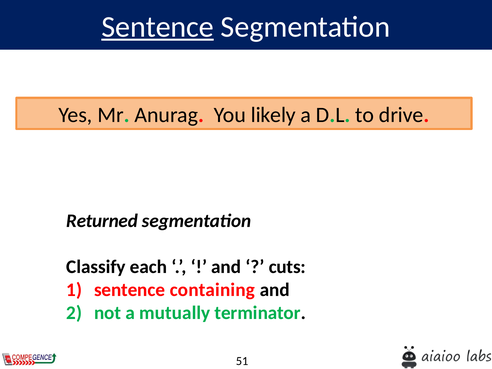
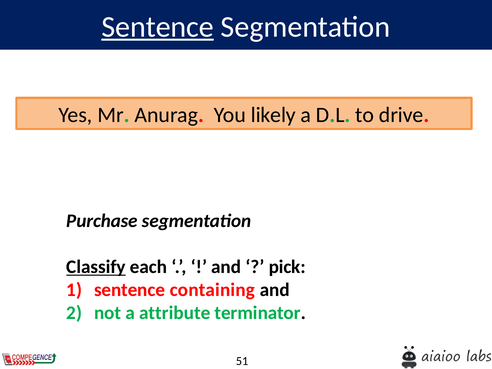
Returned: Returned -> Purchase (102, 221)
Classify underline: none -> present (96, 267)
cuts: cuts -> pick (287, 267)
mutually: mutually -> attribute (175, 313)
